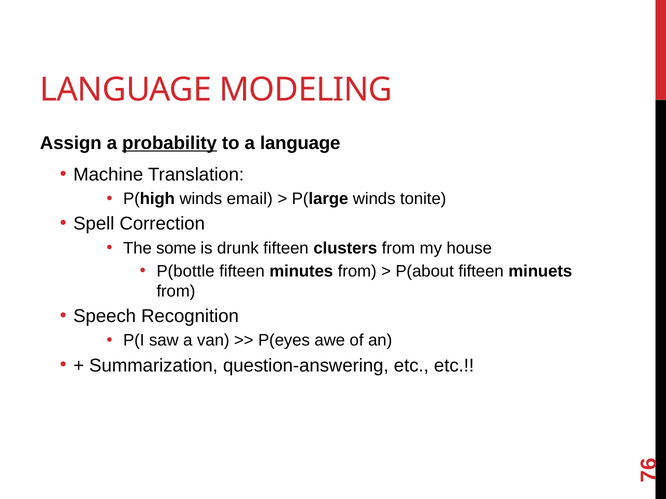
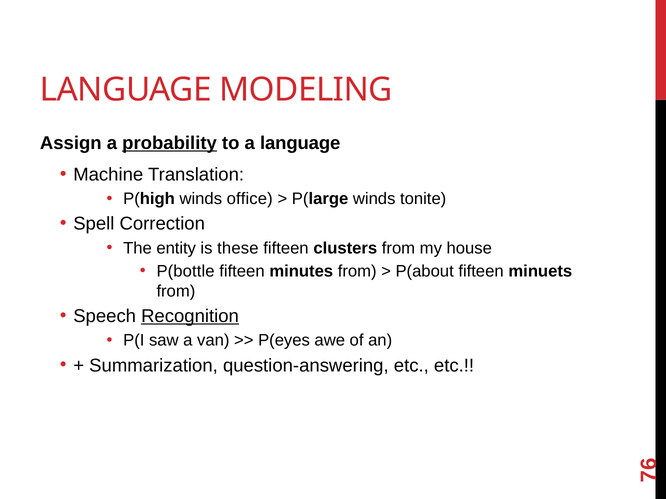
email: email -> office (250, 199)
some: some -> entity (176, 248)
drunk: drunk -> these (238, 248)
Recognition underline: none -> present (190, 317)
